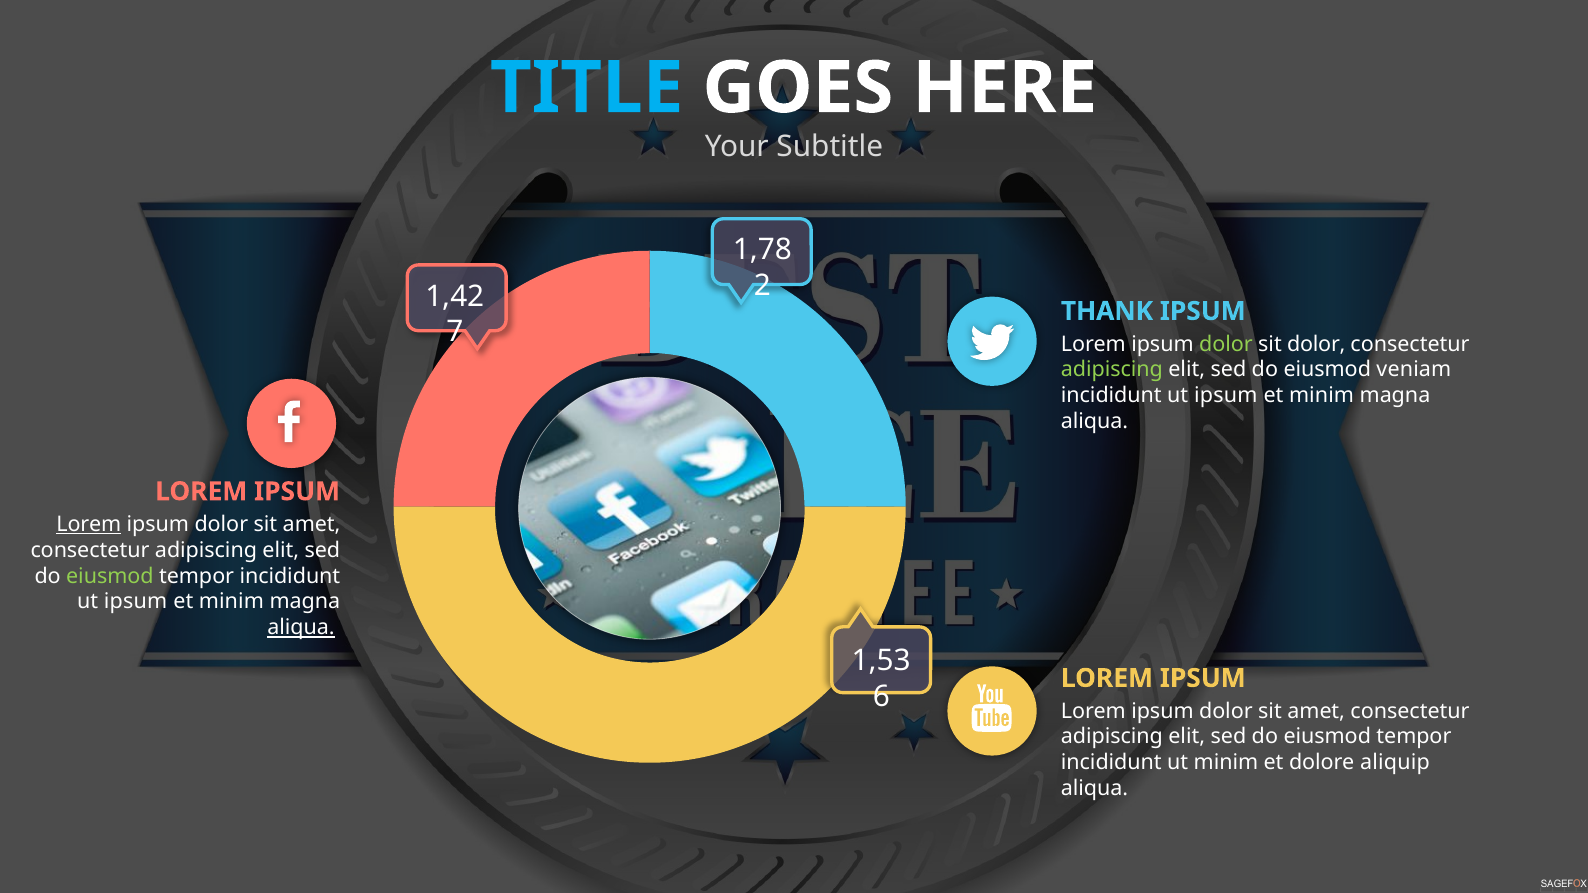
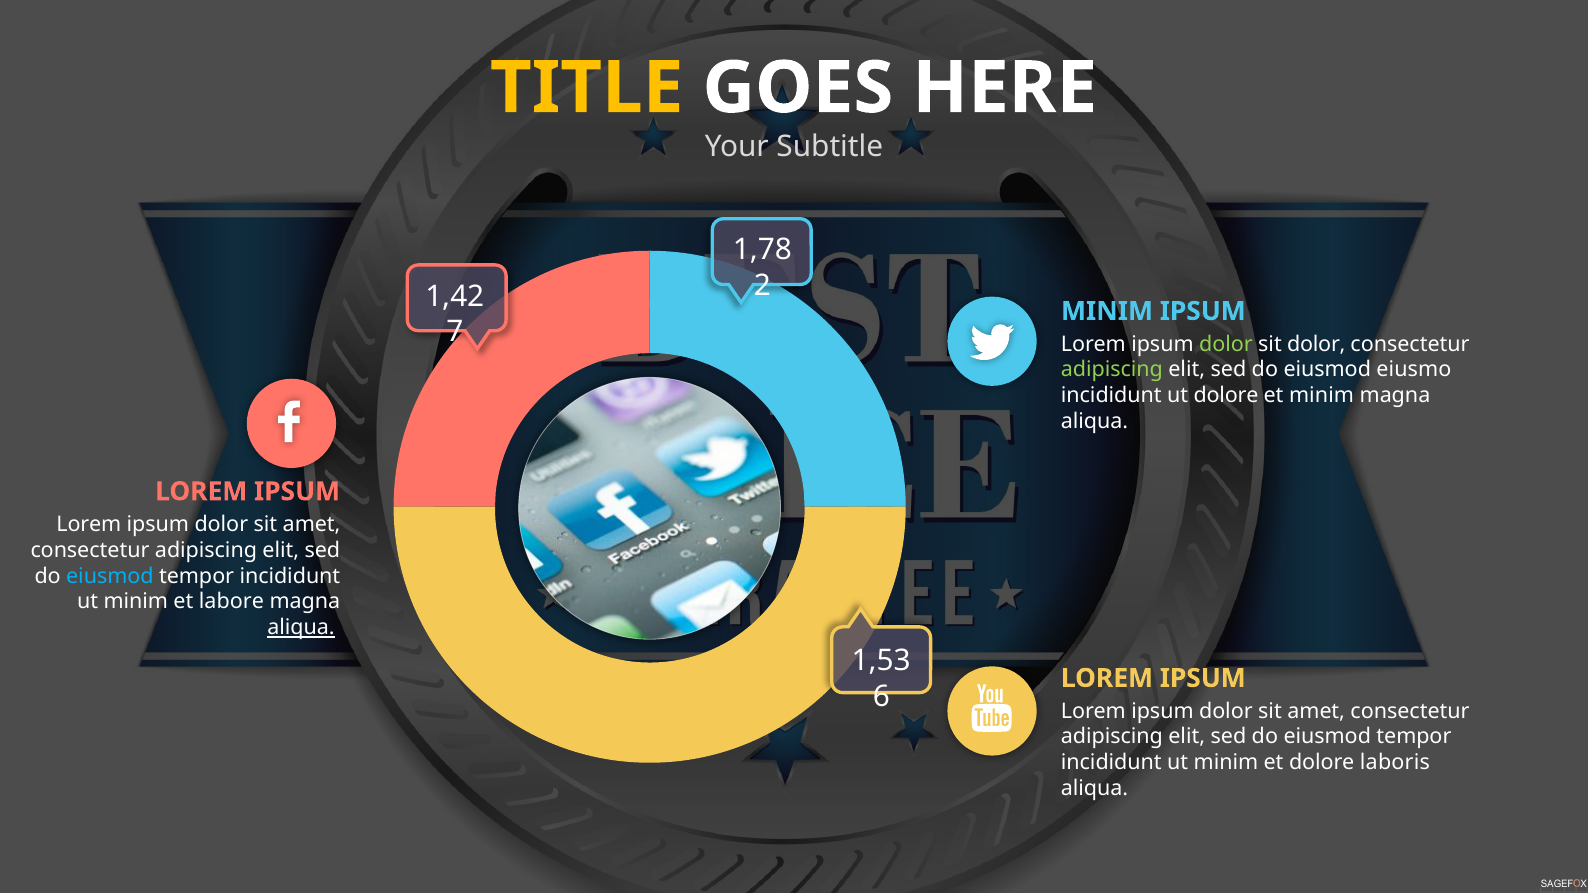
TITLE colour: light blue -> yellow (587, 88)
THANK: THANK -> MINIM (1107, 311)
veniam: veniam -> eiusmo (1414, 370)
ipsum: ipsum -> dolore (1226, 396)
Lorem underline: present -> none (89, 524)
eiusmod colour: light green -> light blue (110, 576)
ipsum: ipsum -> minim (136, 602)
minim: minim -> labore (231, 602)
aliquip: aliquip -> laboris (1395, 763)
